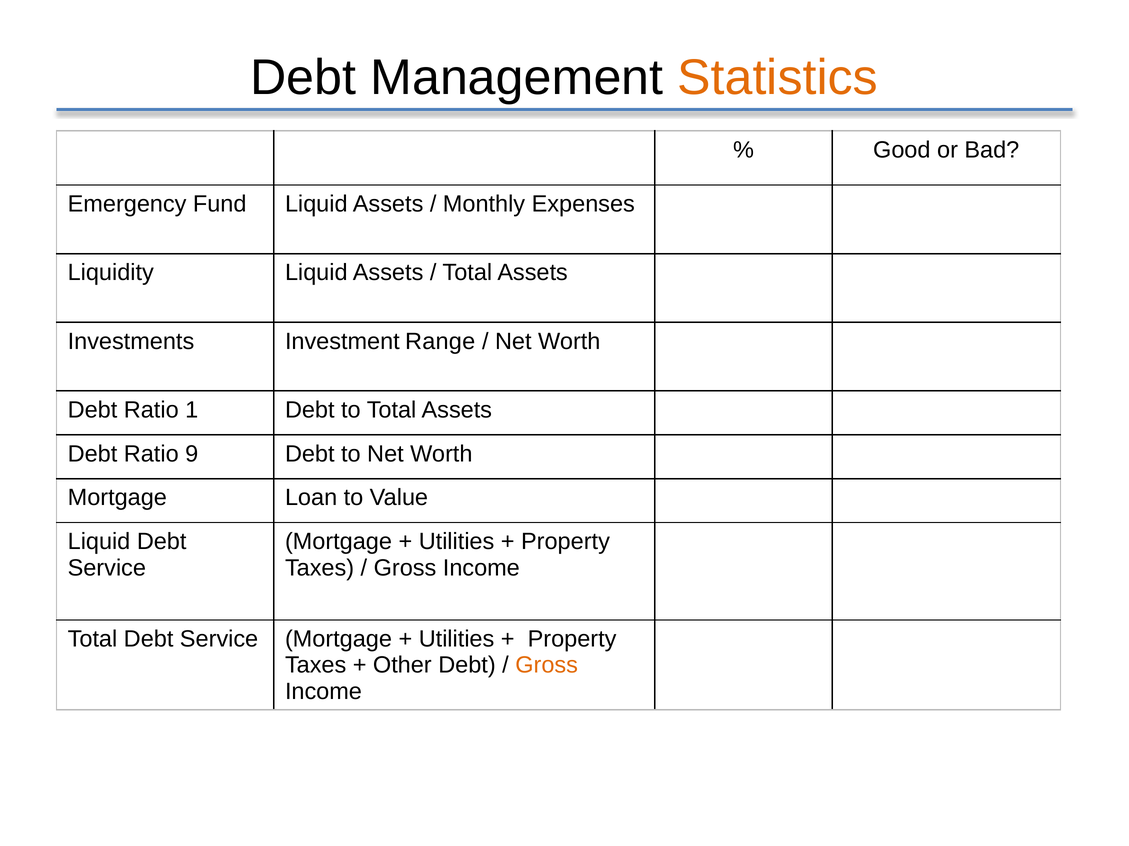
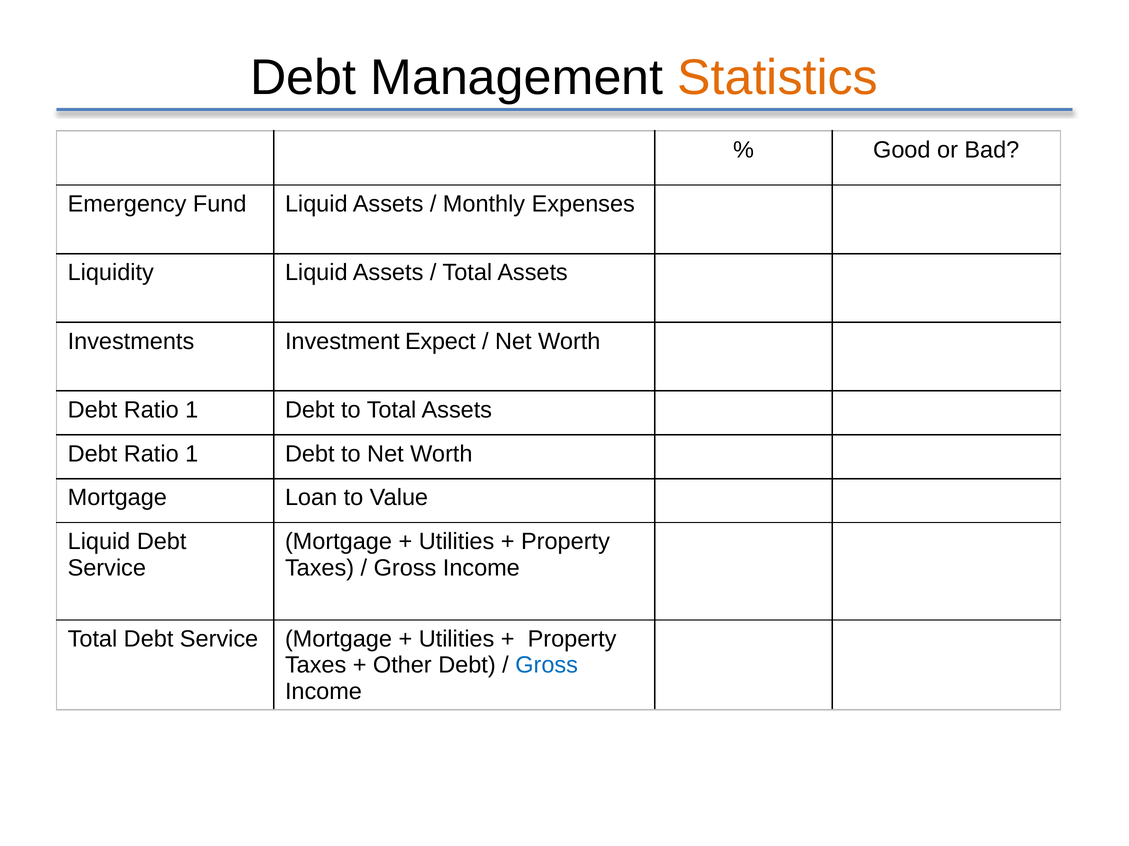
Range: Range -> Expect (440, 342)
9: 9 -> 1 (192, 454)
Gross colour: orange -> blue (547, 666)
